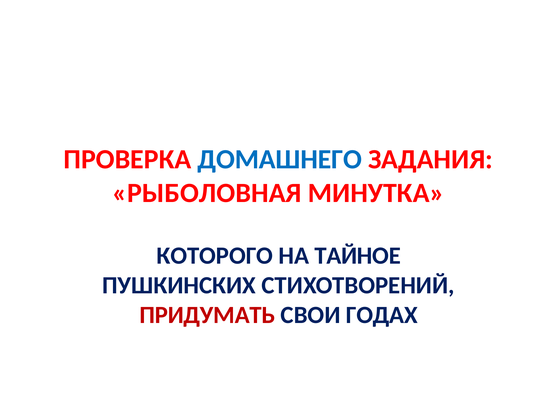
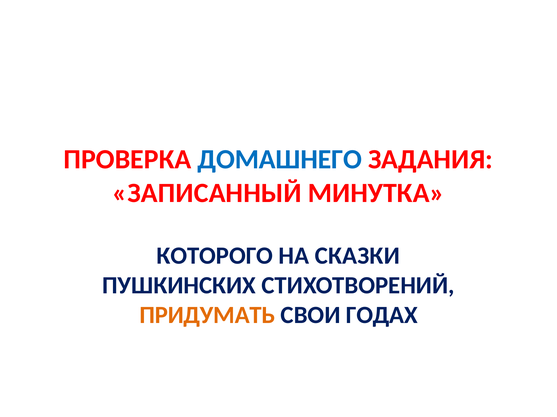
РЫБОЛОВНАЯ: РЫБОЛОВНАЯ -> ЗАПИСАННЫЙ (207, 193)
ТАЙНОЕ: ТАЙНОЕ -> СКАЗКИ (357, 256)
ПРИДУМАТЬ colour: red -> orange (207, 316)
